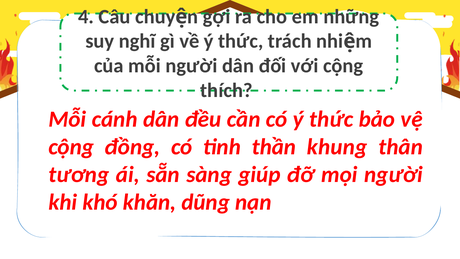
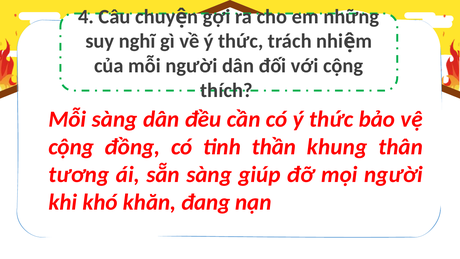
Mỗi cánh: cánh -> sàng (115, 119)
dũng: dũng -> đang (206, 202)
